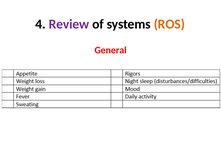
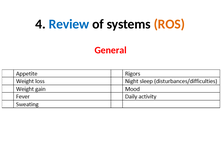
Review colour: purple -> blue (69, 24)
